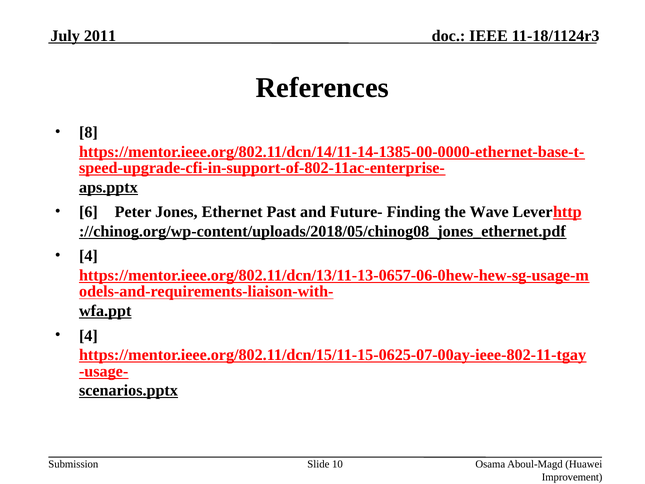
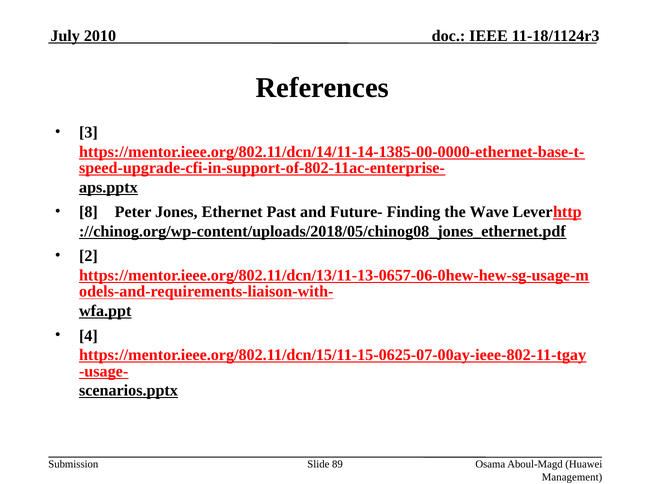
2011: 2011 -> 2010 (100, 36)
8: 8 -> 3 (88, 132)
6: 6 -> 8 (88, 212)
4: 4 -> 2 (88, 256)
10: 10 -> 89 (337, 464)
Improvement: Improvement -> Management (572, 477)
